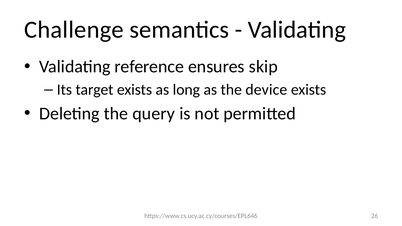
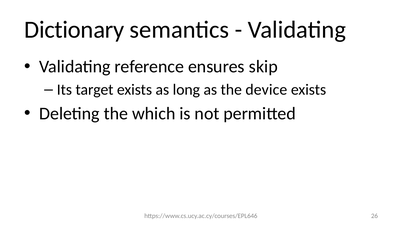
Challenge: Challenge -> Dictionary (74, 30)
query: query -> which (154, 114)
